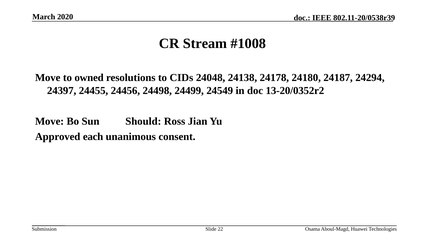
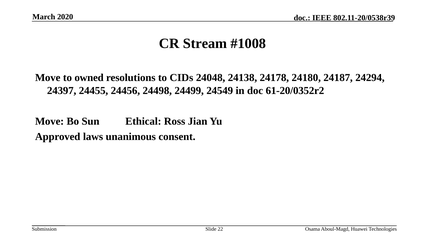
13-20/0352r2: 13-20/0352r2 -> 61-20/0352r2 (295, 91)
Should: Should -> Ethical (143, 121)
each: each -> laws (93, 137)
